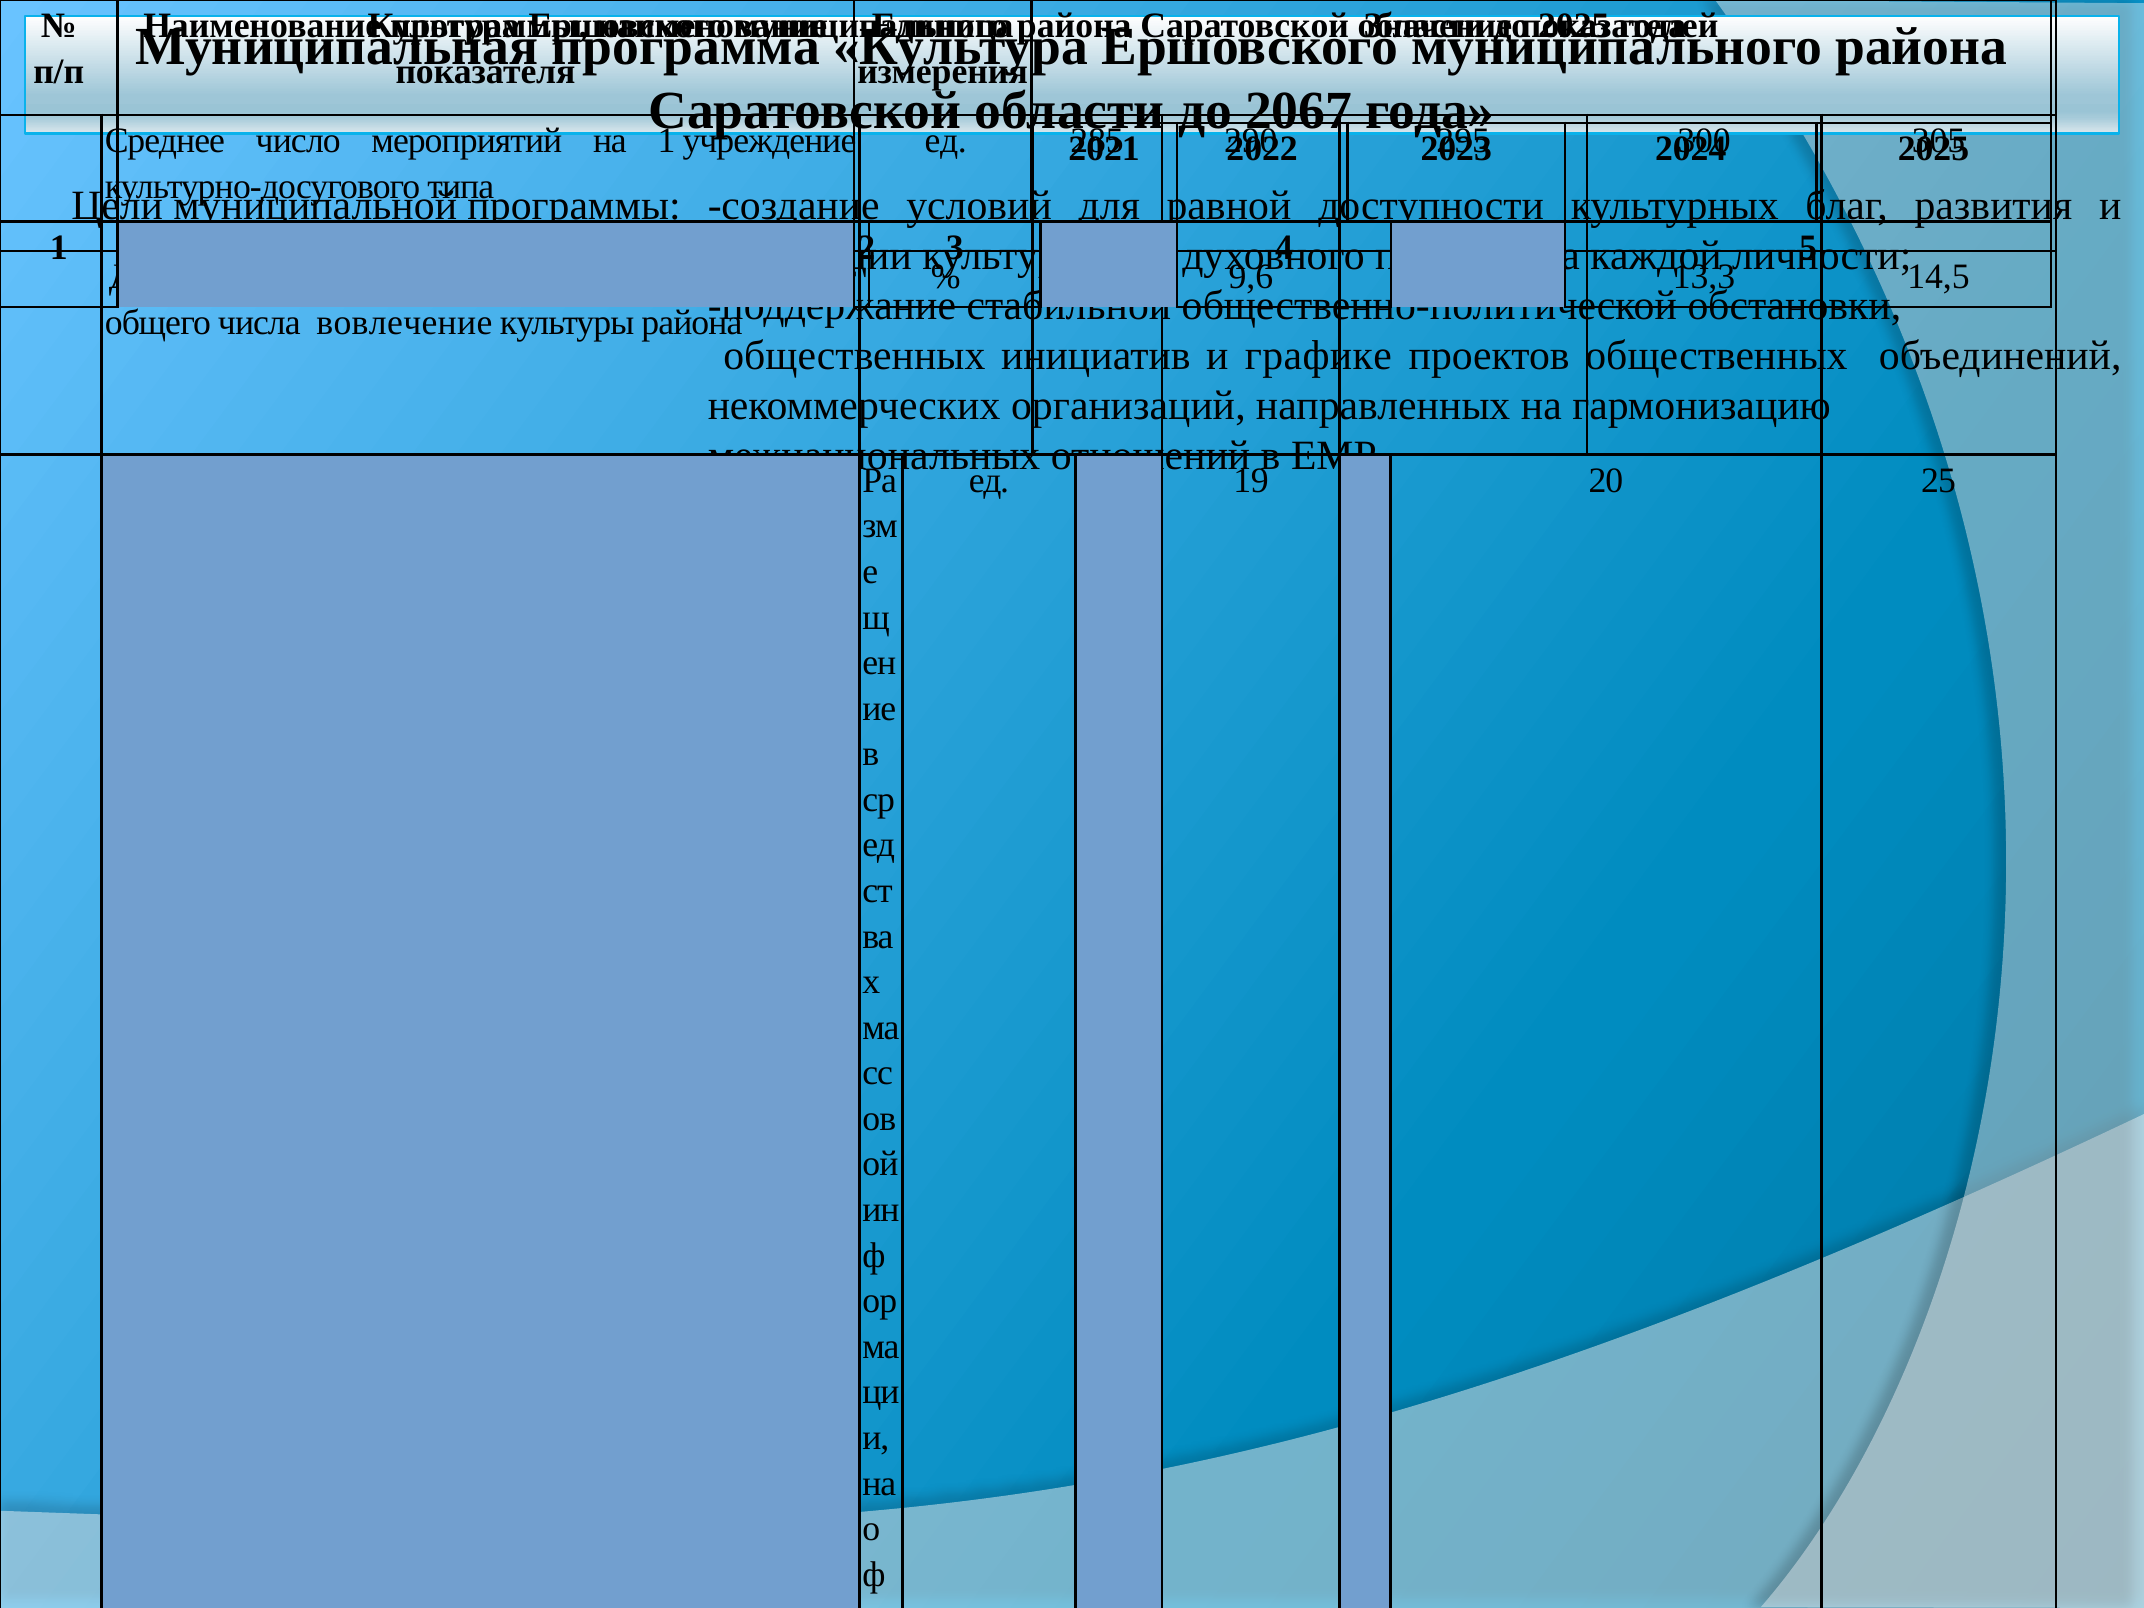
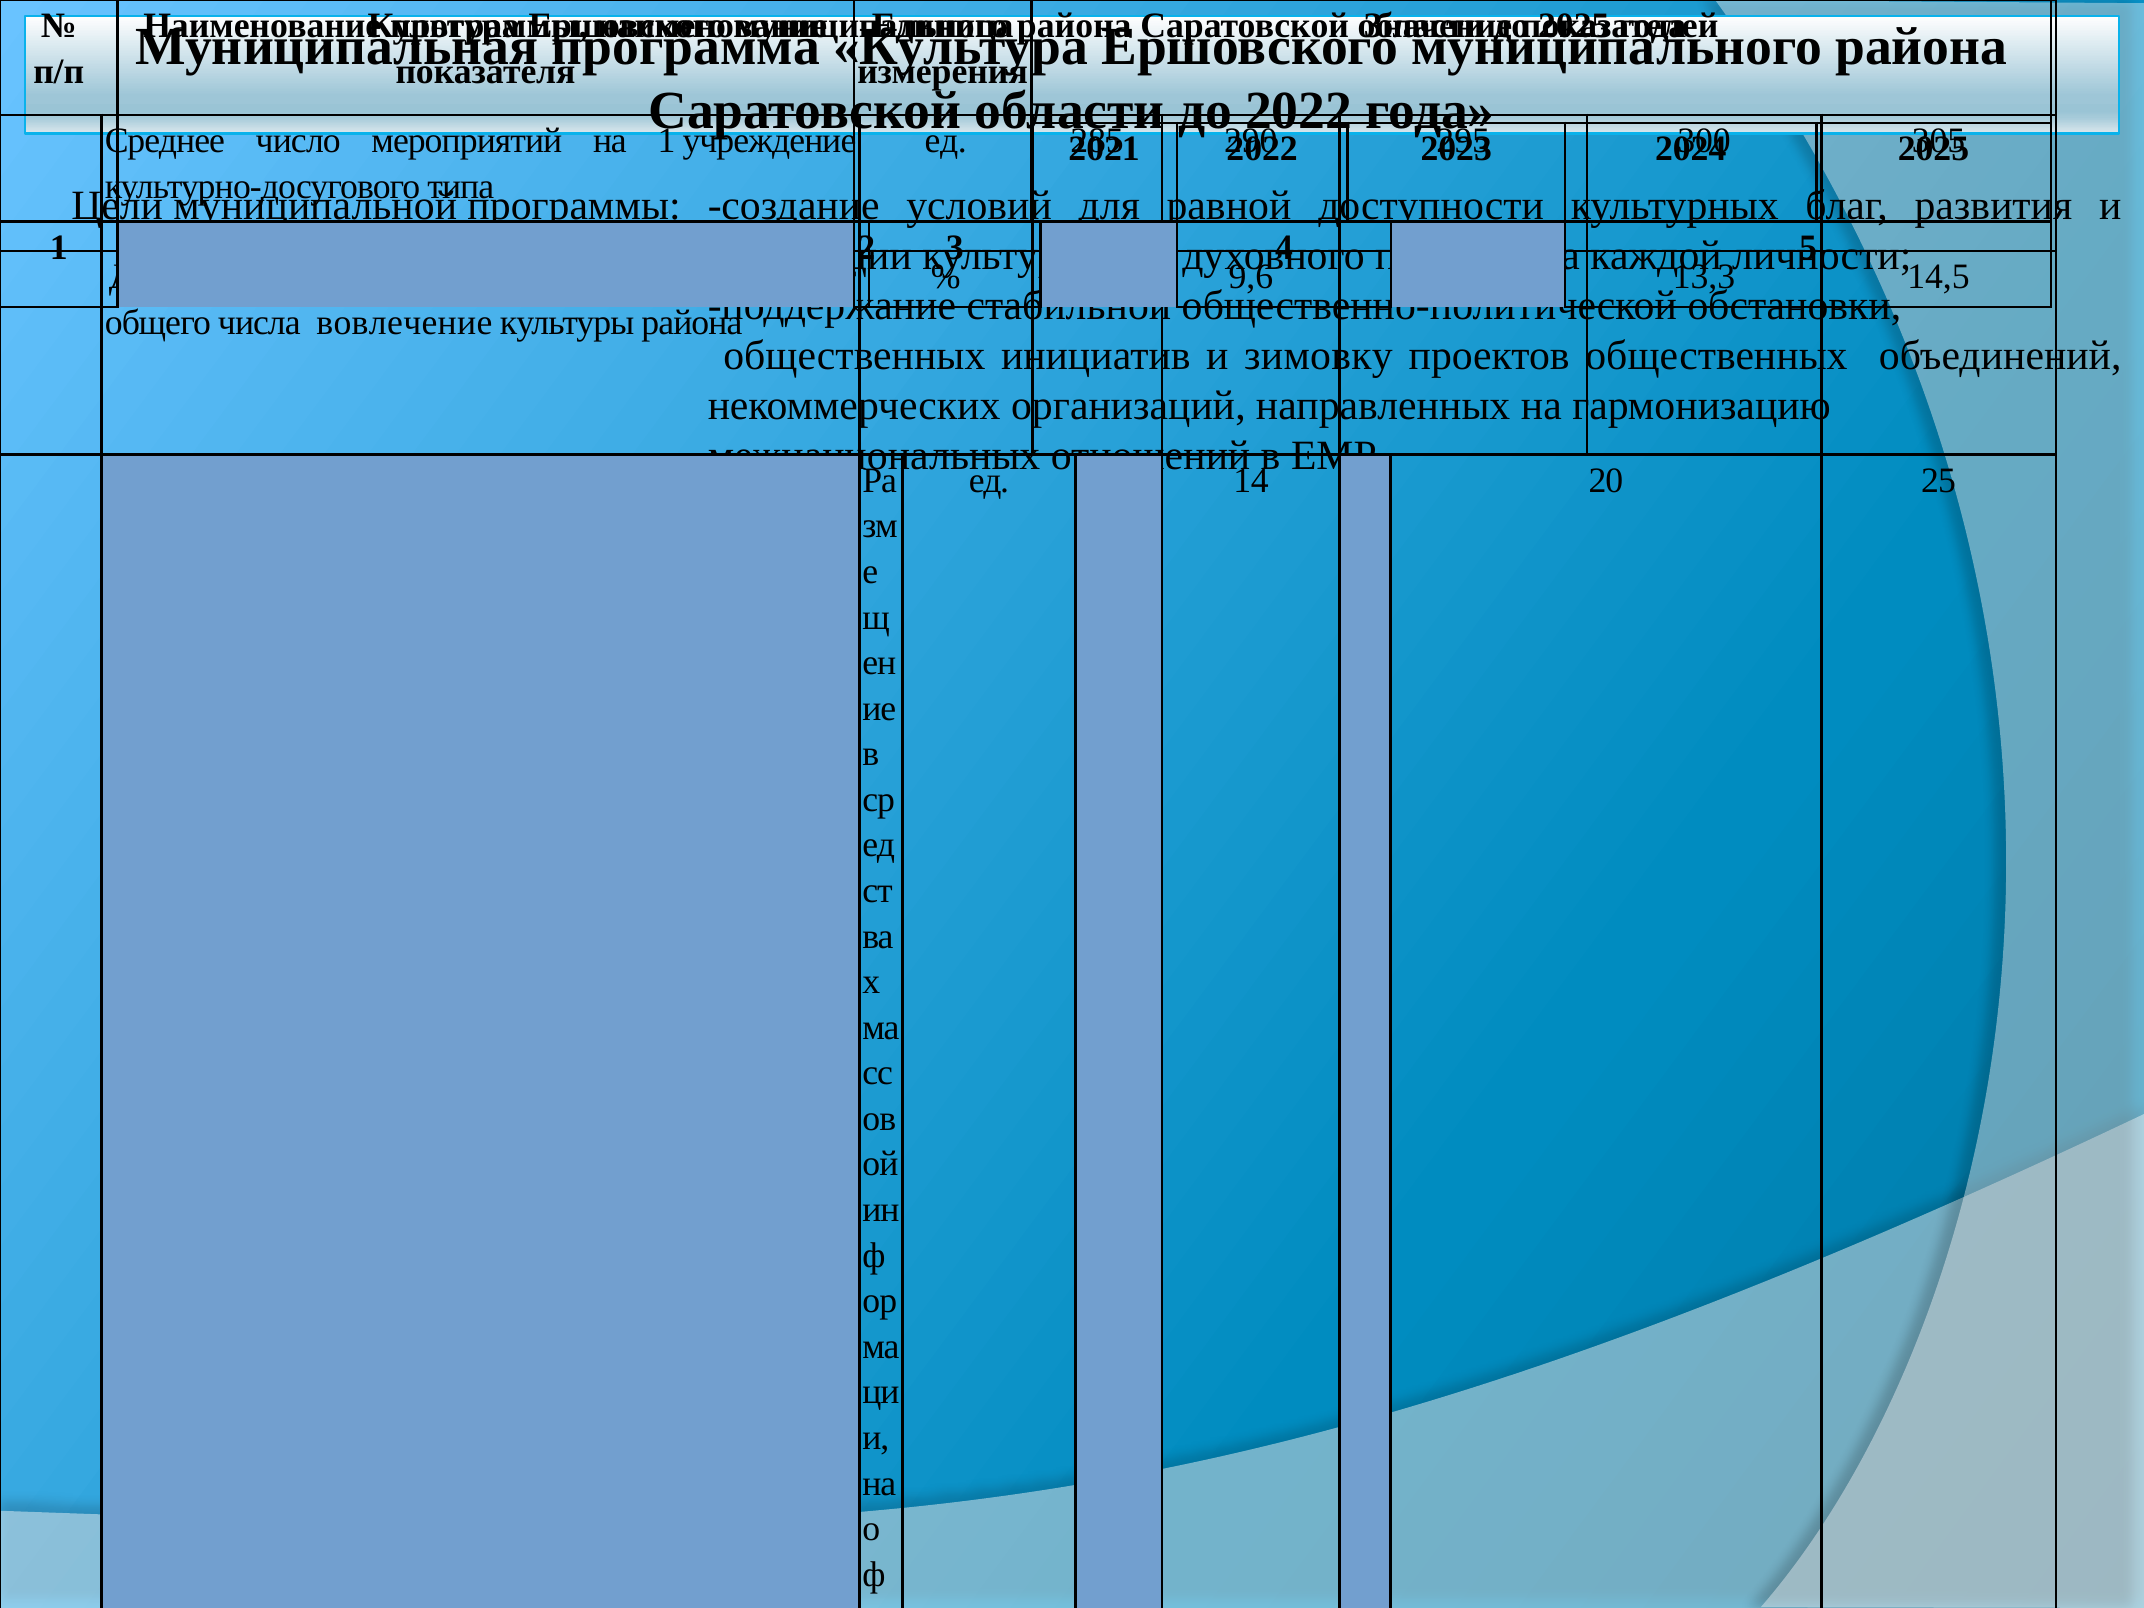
до 2067: 2067 -> 2022 (1299, 111)
графике: графике -> зимовку (1318, 356)
19: 19 -> 14 (1251, 480)
